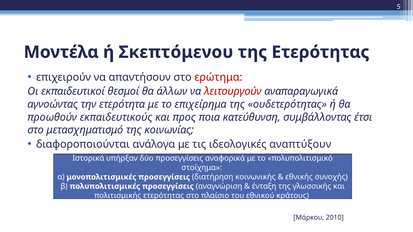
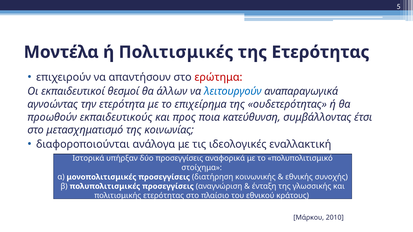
Σκεπτόμενου: Σκεπτόμενου -> Πολιτισμικές (176, 52)
λειτουργούν colour: red -> blue (233, 92)
αναπτύξουν: αναπτύξουν -> εναλλακτική (300, 144)
